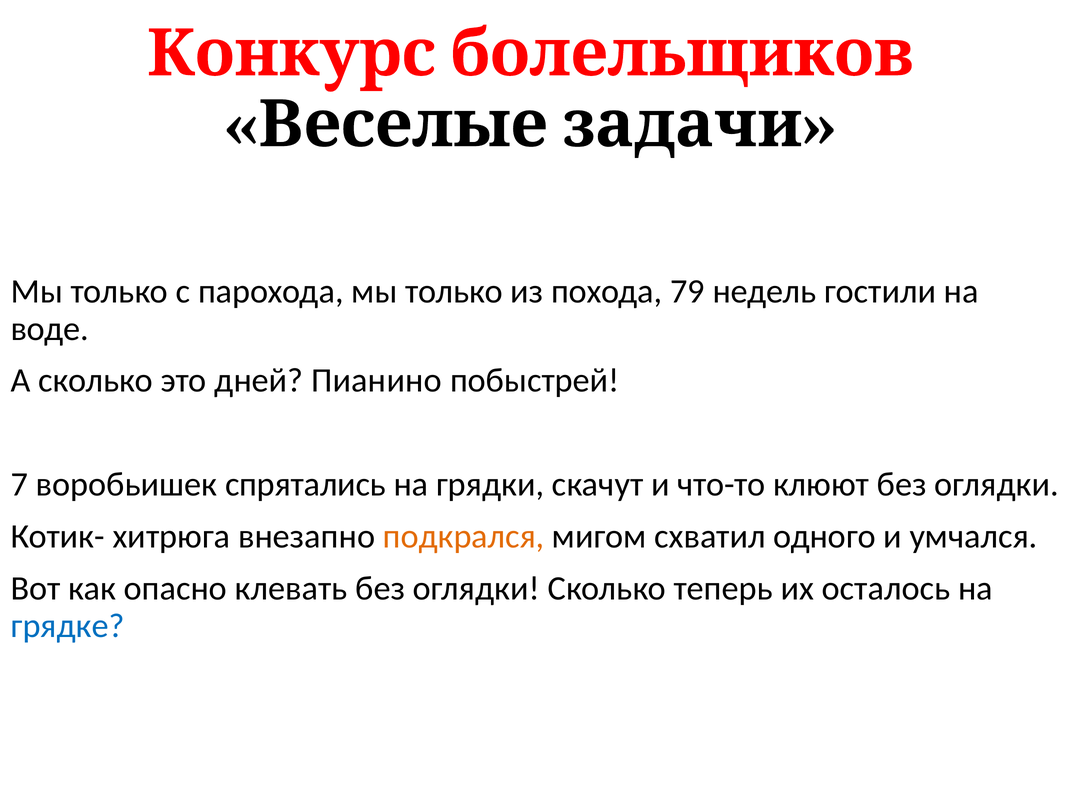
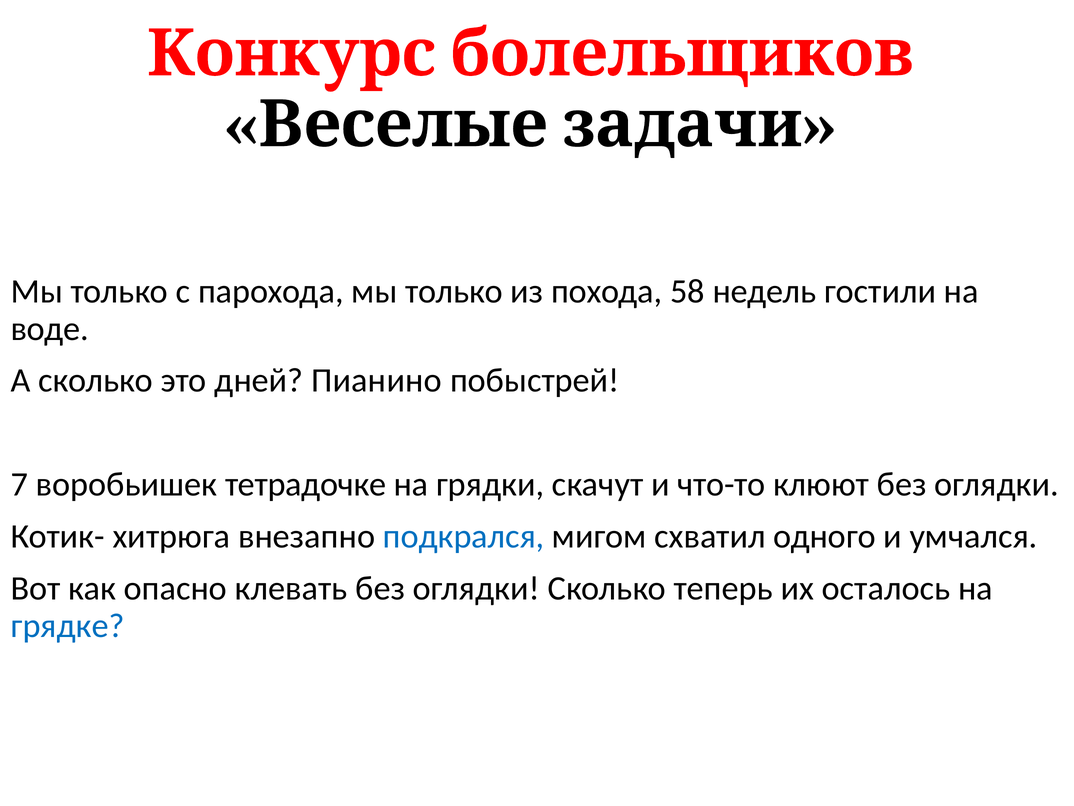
79: 79 -> 58 (687, 291)
спрятались: спрятались -> тетрадочке (306, 484)
подкрался colour: orange -> blue (464, 536)
